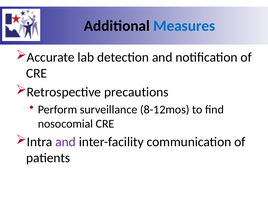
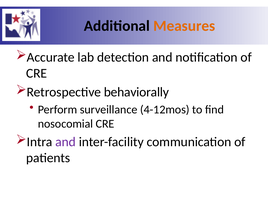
Measures colour: blue -> orange (184, 26)
precautions: precautions -> behaviorally (136, 92)
8-12mos: 8-12mos -> 4-12mos (165, 110)
